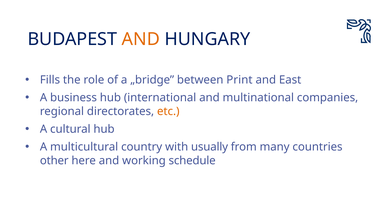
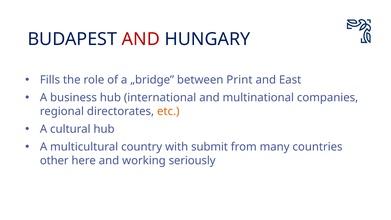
AND colour: orange -> red (141, 39)
usually: usually -> submit (210, 147)
schedule: schedule -> seriously (192, 161)
